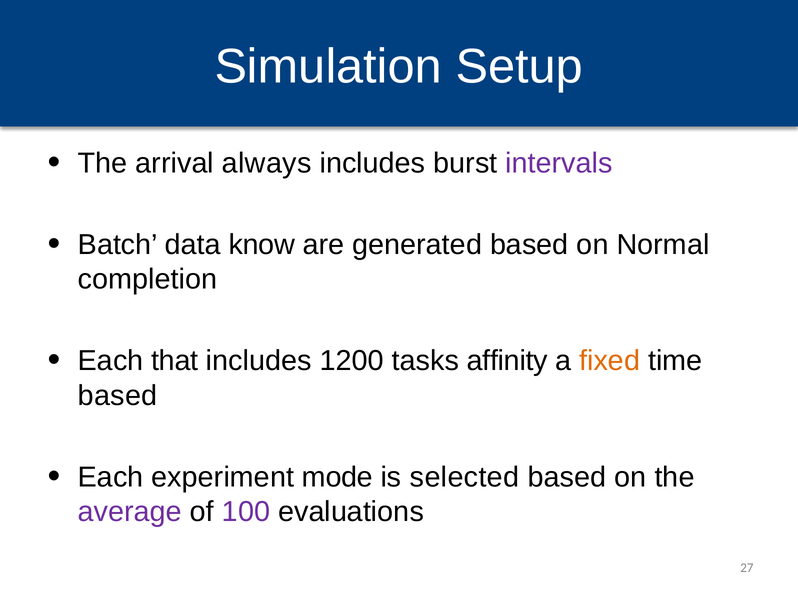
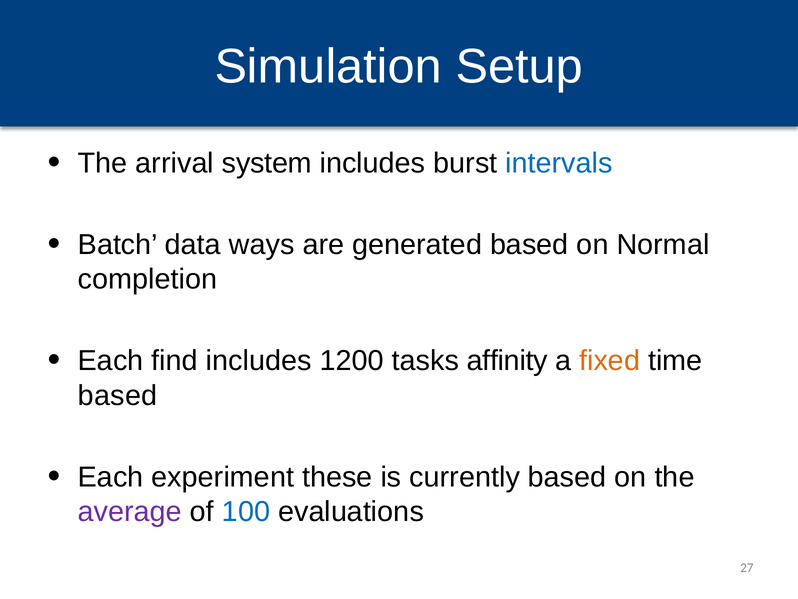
always: always -> system (267, 163)
intervals colour: purple -> blue (559, 163)
know: know -> ways (262, 245)
that: that -> find (175, 361)
mode: mode -> these (337, 477)
selected: selected -> currently (465, 477)
100 colour: purple -> blue (246, 511)
